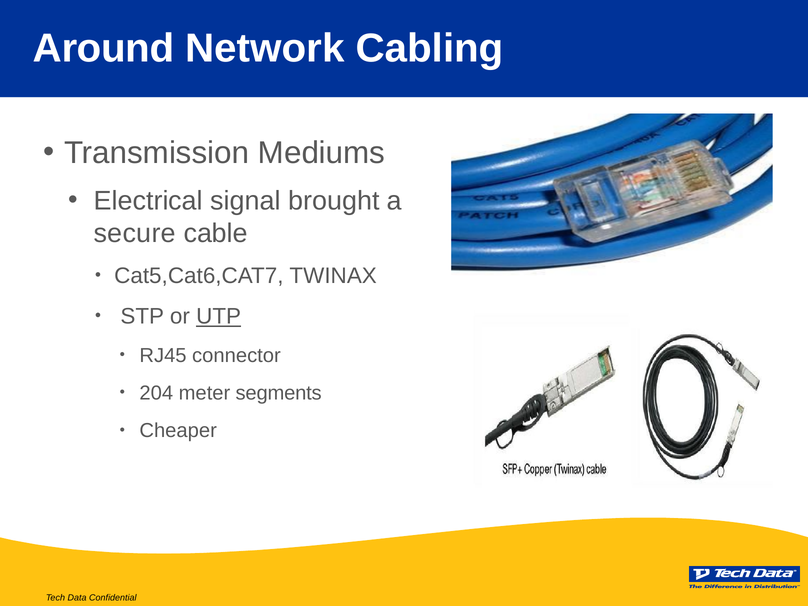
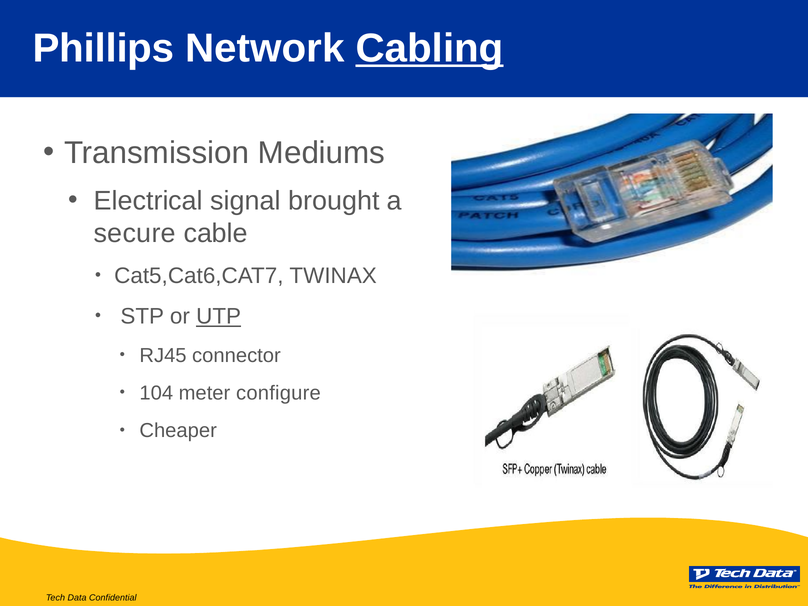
Around: Around -> Phillips (104, 48)
Cabling underline: none -> present (430, 48)
204: 204 -> 104 (156, 393)
segments: segments -> configure (278, 393)
